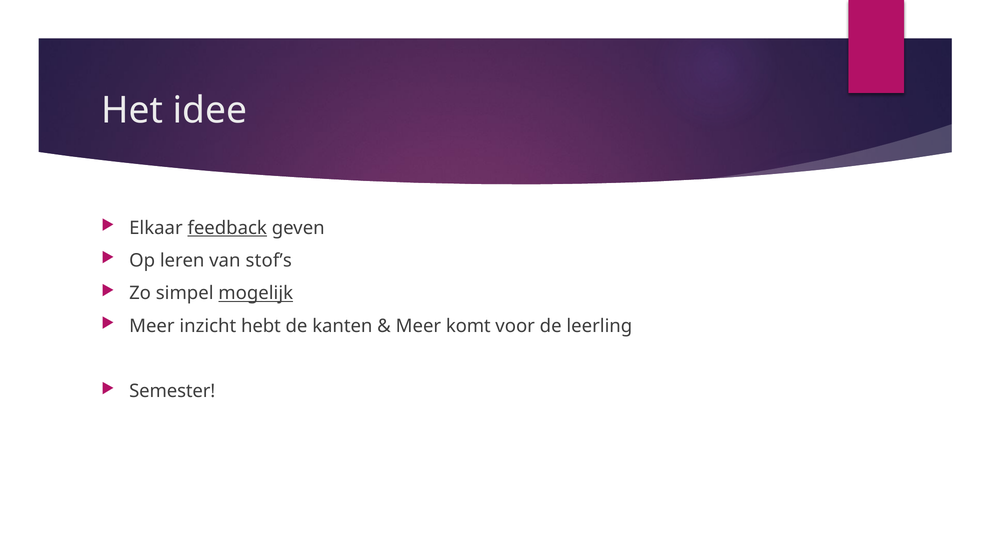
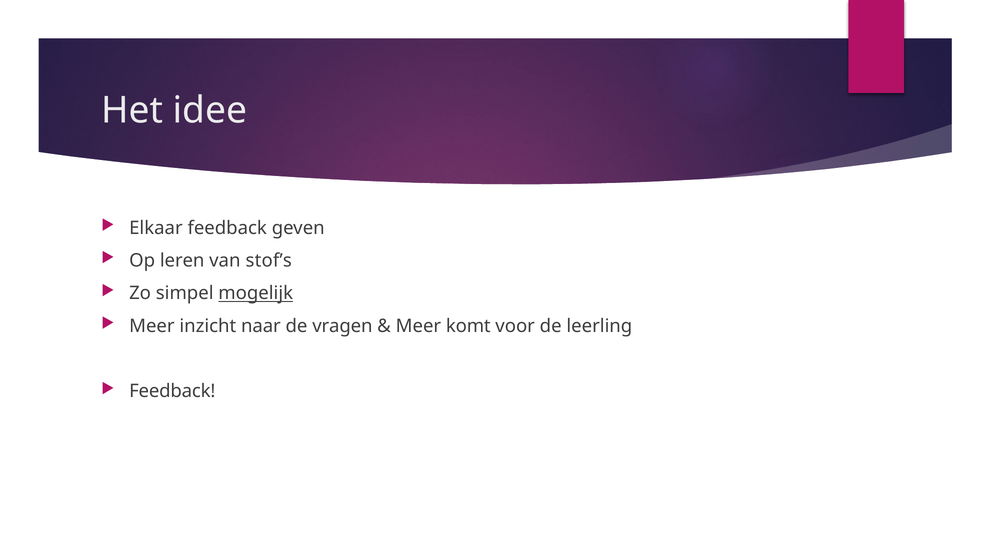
feedback underline: present -> none (227, 228)
hebt: hebt -> naar (261, 326)
kanten: kanten -> vragen (342, 326)
Semester: Semester -> Feedback (172, 391)
